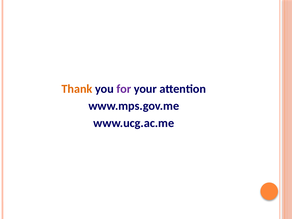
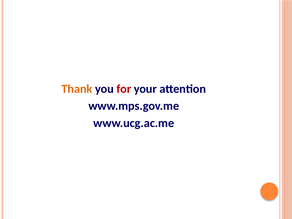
for colour: purple -> red (124, 89)
